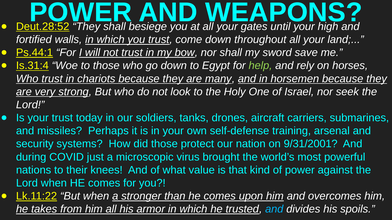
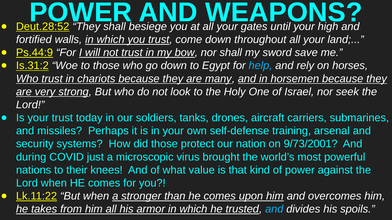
Ps.44:1: Ps.44:1 -> Ps.44:9 (34, 53)
Is.31:4: Is.31:4 -> Is.31:2 (32, 66)
help colour: light green -> light blue (260, 66)
9/31/2001: 9/31/2001 -> 9/73/2001 (311, 144)
